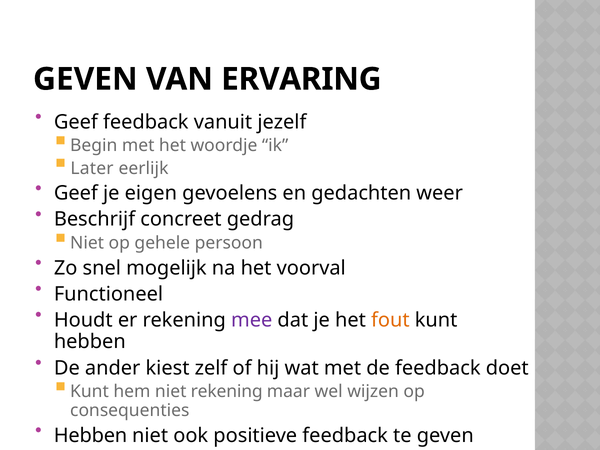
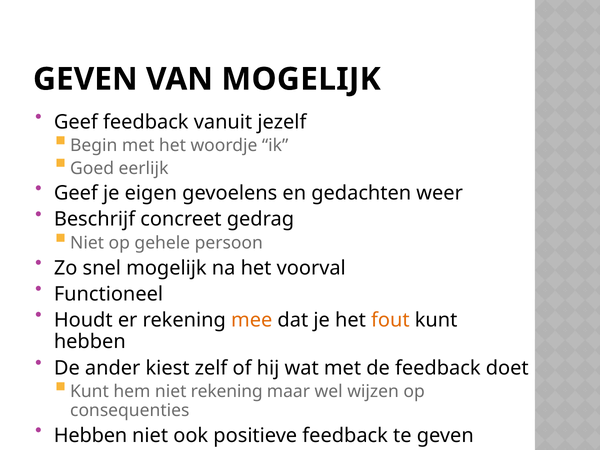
VAN ERVARING: ERVARING -> MOGELIJK (301, 79)
Later: Later -> Goed (92, 168)
mee colour: purple -> orange (252, 320)
